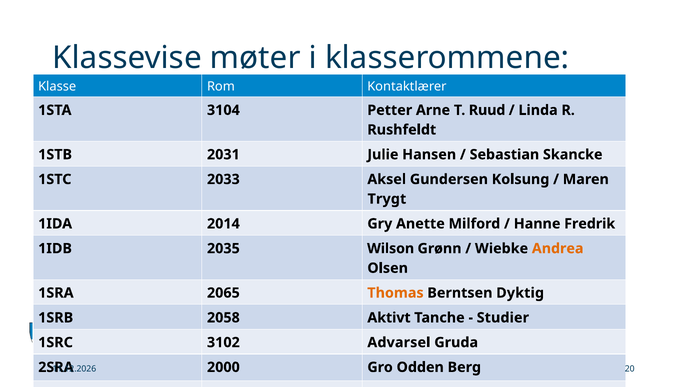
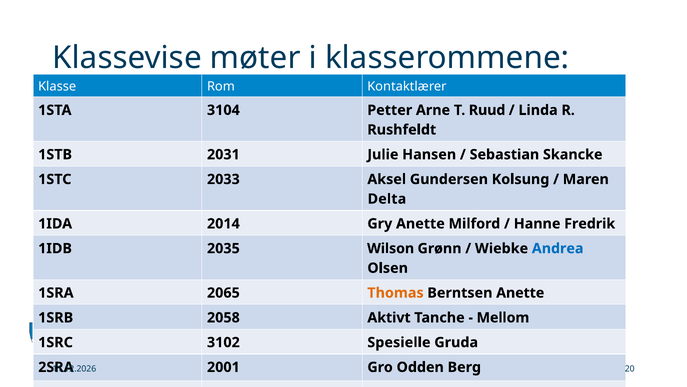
Trygt: Trygt -> Delta (387, 199)
Andrea colour: orange -> blue (558, 248)
Berntsen Dyktig: Dyktig -> Anette (520, 292)
Studier: Studier -> Mellom (503, 317)
Advarsel: Advarsel -> Spesielle (399, 342)
2000: 2000 -> 2001 (223, 367)
